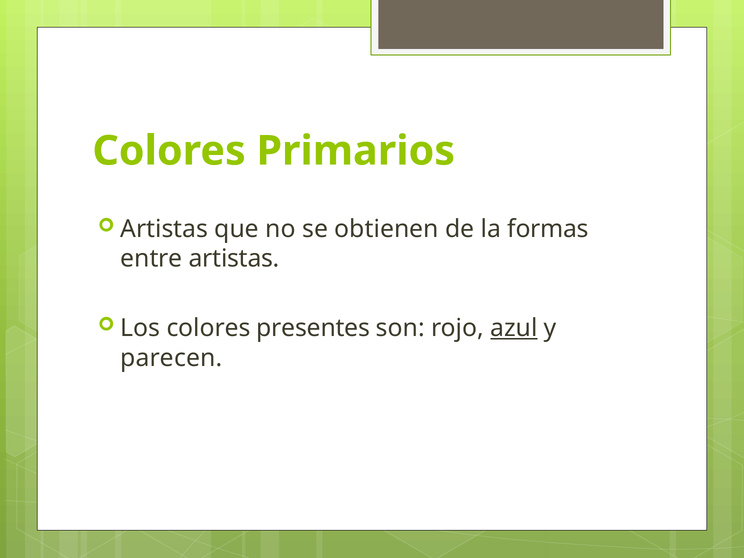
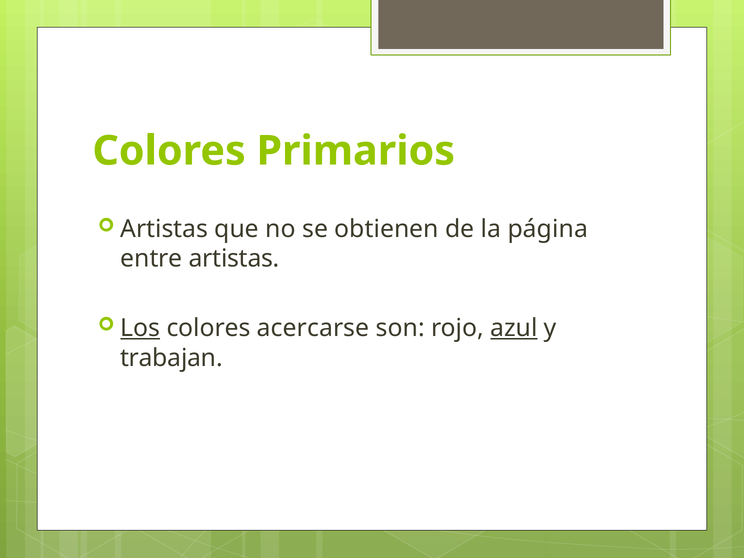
formas: formas -> página (548, 229)
Los underline: none -> present (140, 328)
presentes: presentes -> acercarse (313, 328)
parecen: parecen -> trabajan (171, 358)
